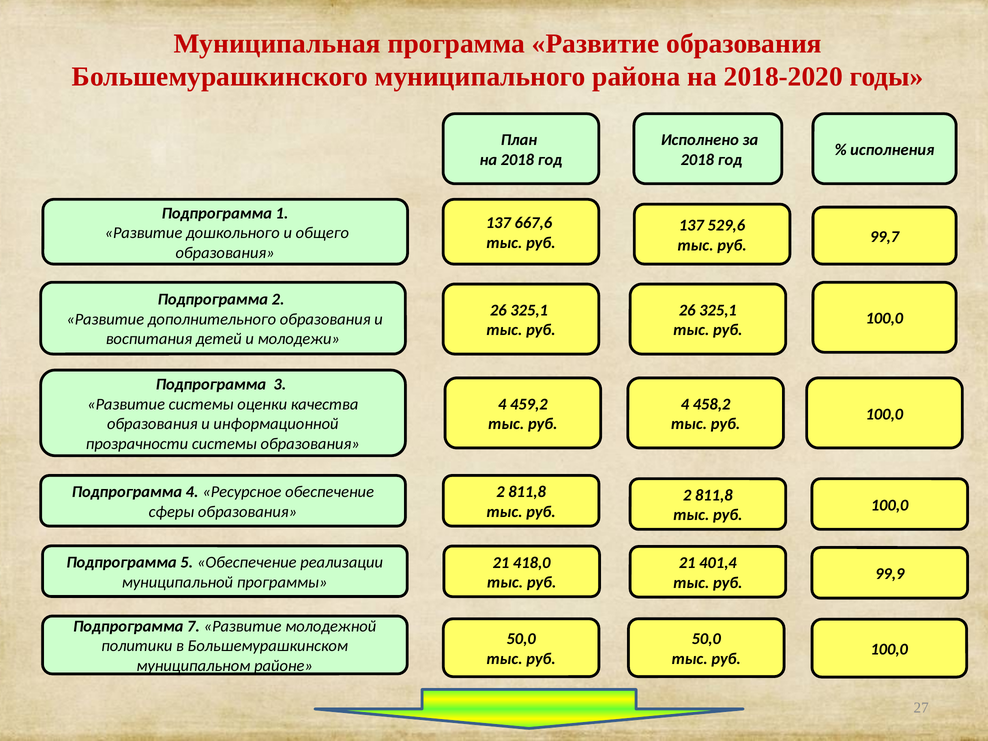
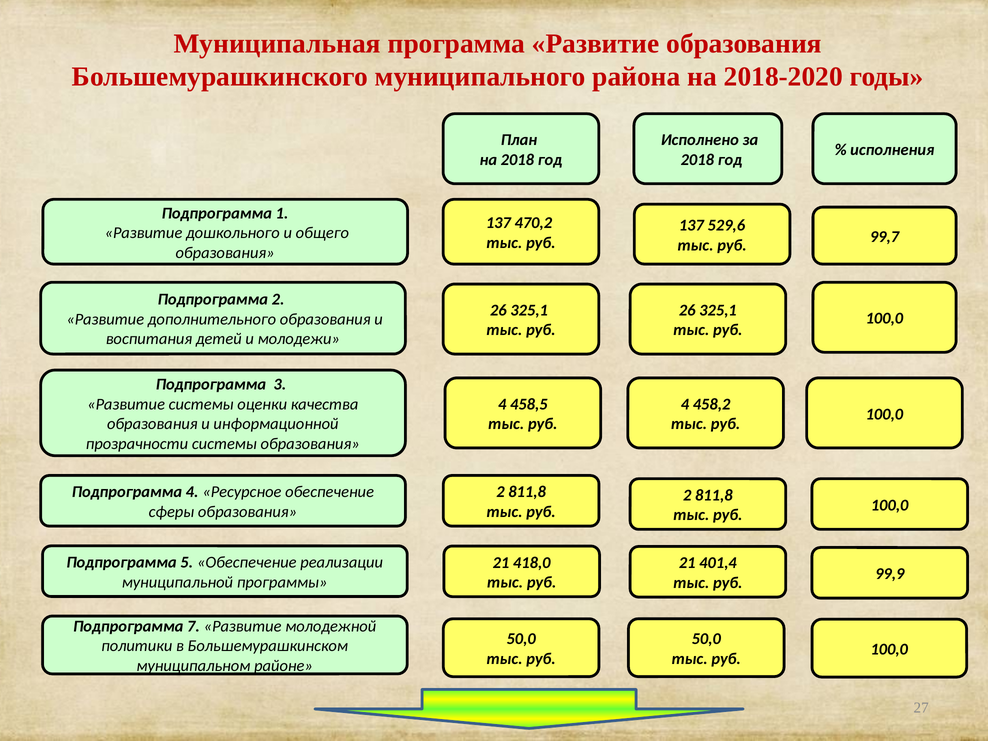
667,6: 667,6 -> 470,2 (533, 223)
459,2: 459,2 -> 458,5 (529, 404)
